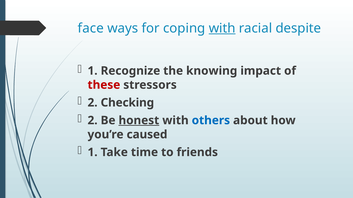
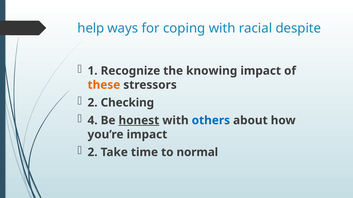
face: face -> help (91, 28)
with underline: present -> none (222, 28)
these colour: red -> orange (104, 85)
2: 2 -> 4 (93, 121)
you’re caused: caused -> impact (147, 135)
1: 1 -> 2 (93, 153)
friends: friends -> normal (197, 153)
